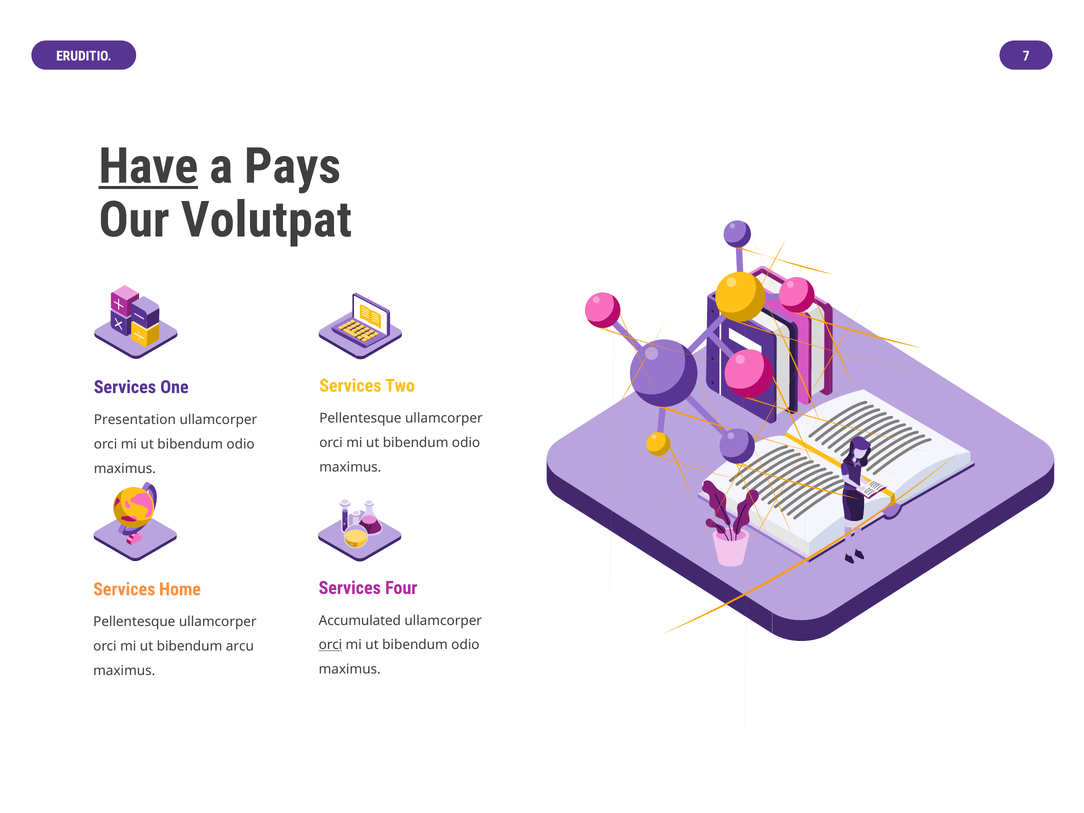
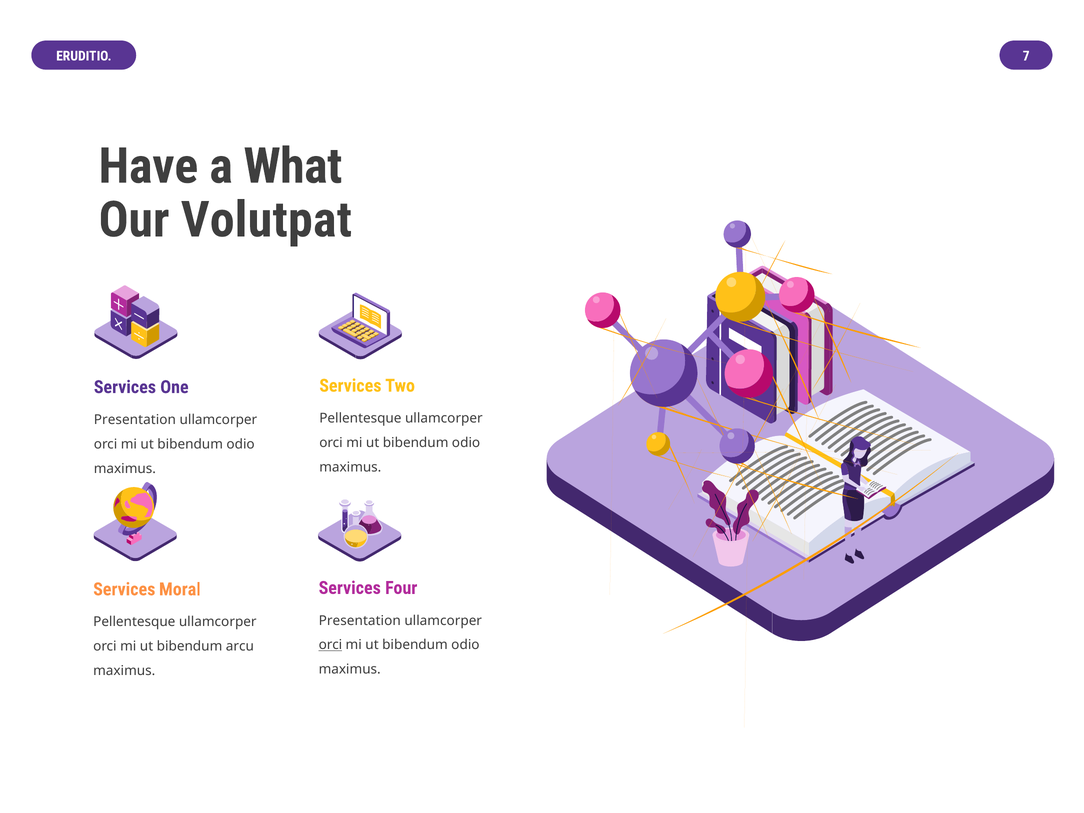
Have underline: present -> none (148, 166)
Pays: Pays -> What (293, 166)
Home: Home -> Moral (180, 589)
Accumulated: Accumulated -> Presentation (360, 621)
